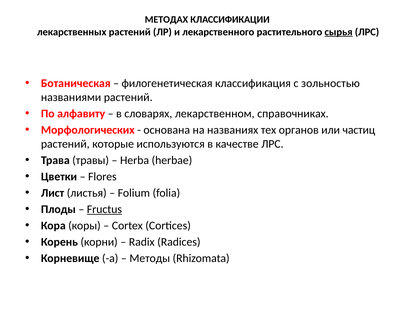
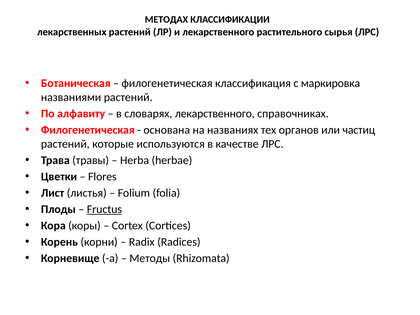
сырья underline: present -> none (339, 32)
зольностью: зольностью -> маркировка (331, 83)
словарях лекарственном: лекарственном -> лекарственного (215, 114)
Морфологических: Морфологических -> Филогенетическая (88, 130)
